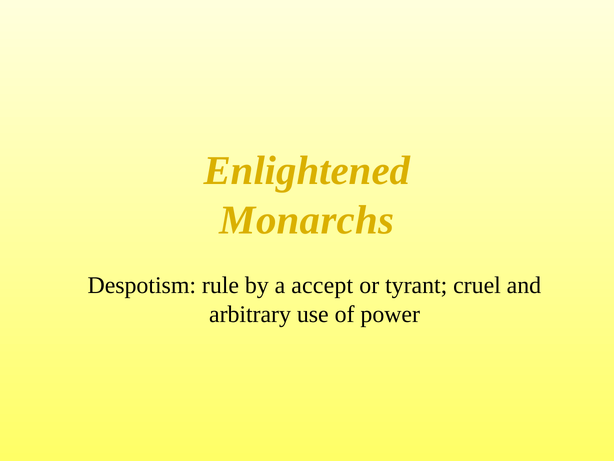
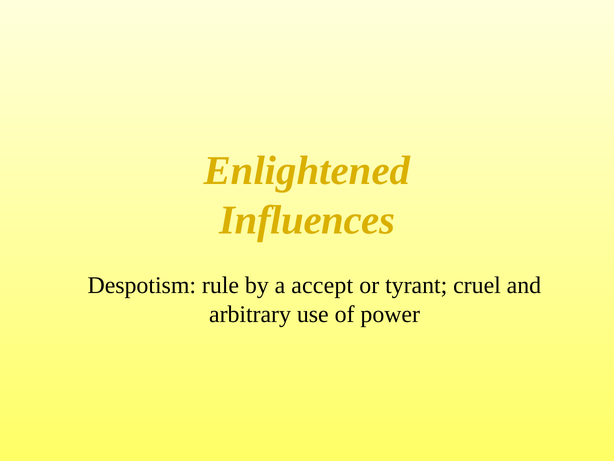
Monarchs: Monarchs -> Influences (307, 220)
